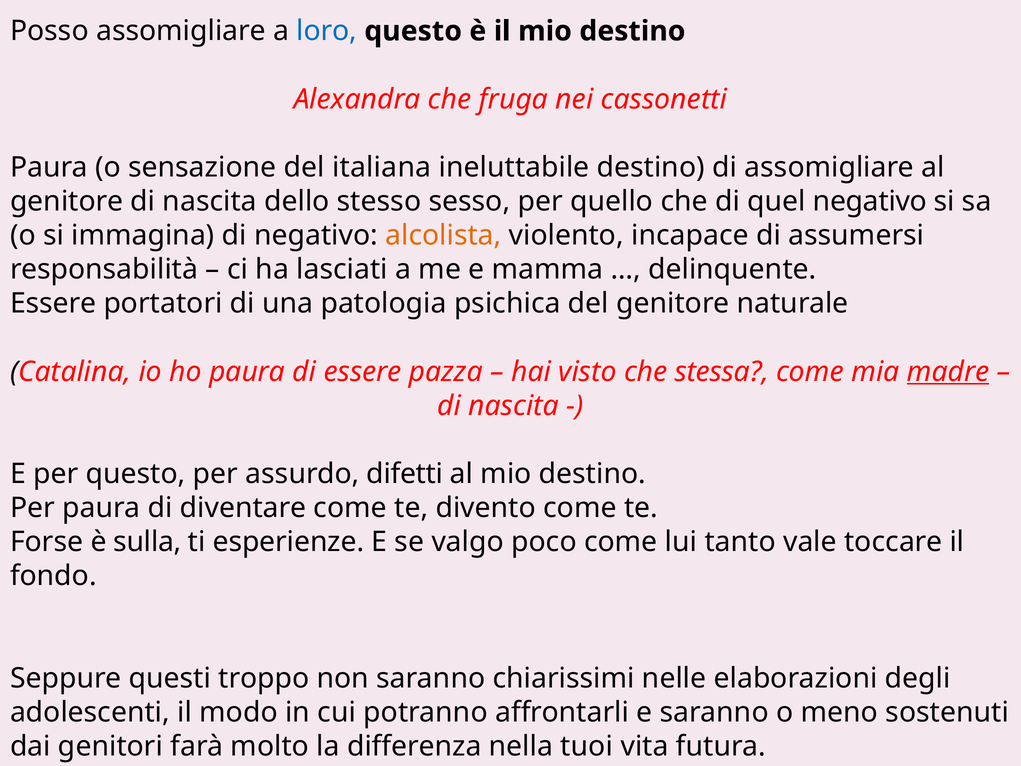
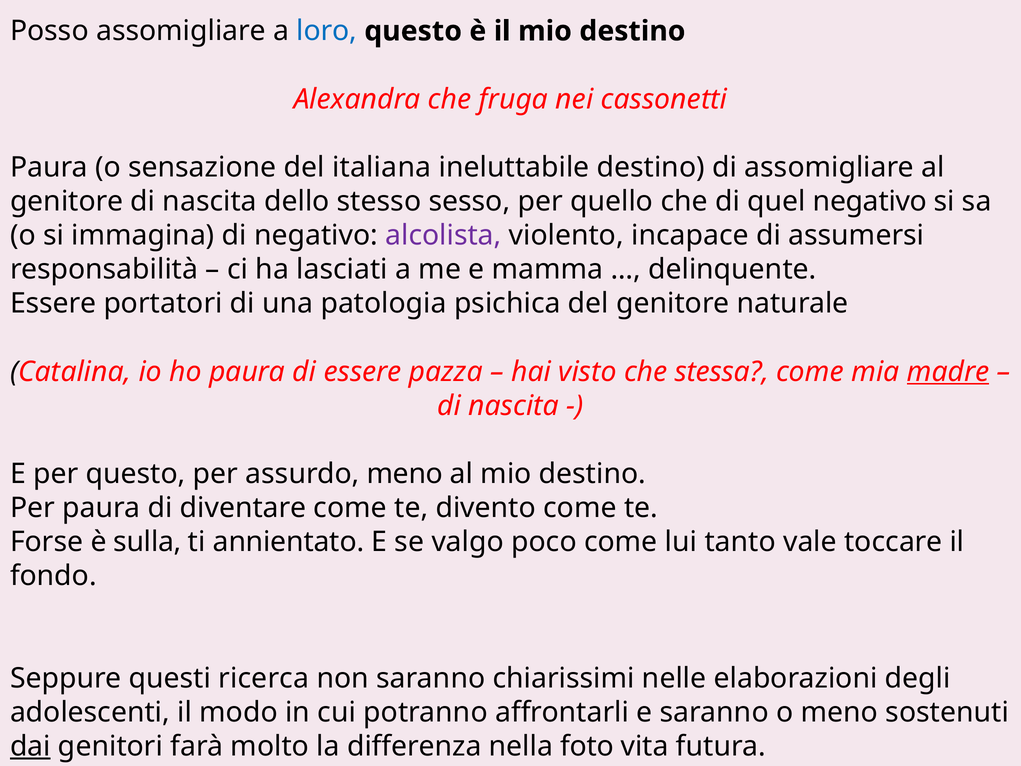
alcolista colour: orange -> purple (443, 235)
assurdo difetti: difetti -> meno (405, 474)
esperienze: esperienze -> annientato (288, 542)
troppo: troppo -> ricerca (264, 678)
dai underline: none -> present (30, 746)
tuoi: tuoi -> foto (587, 746)
